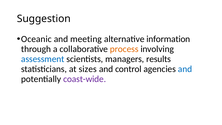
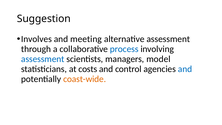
Oceanic: Oceanic -> Involves (36, 39)
alternative information: information -> assessment (168, 39)
process colour: orange -> blue (124, 49)
results: results -> model (158, 59)
sizes: sizes -> costs (88, 69)
coast-wide colour: purple -> orange (85, 79)
